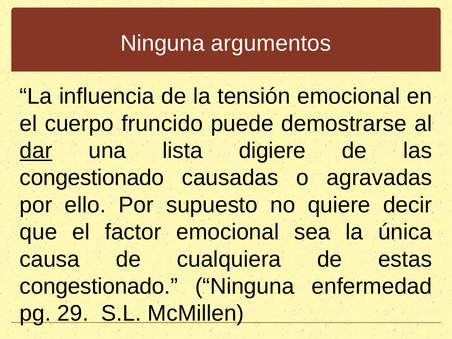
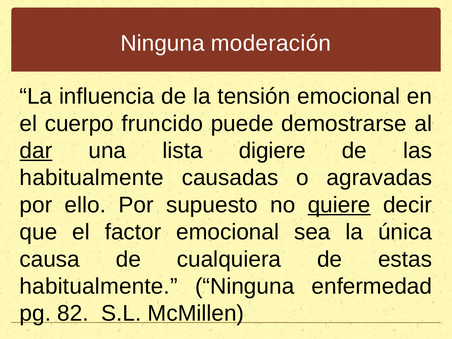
argumentos: argumentos -> moderación (271, 43)
congestionado: congestionado -> habitualmente (92, 178)
quiere underline: none -> present (339, 205)
congestionado: congestionado -> habitualmente (99, 286)
29: 29 -> 82 (73, 313)
